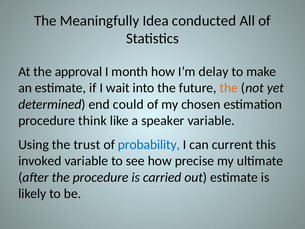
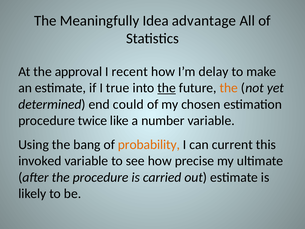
conducted: conducted -> advantage (204, 21)
month: month -> recent (130, 72)
wait: wait -> true (118, 88)
the underline: none -> present (167, 88)
think: think -> twice (93, 120)
speaker: speaker -> number (163, 120)
trust: trust -> bang (87, 145)
probability colour: blue -> orange (149, 145)
